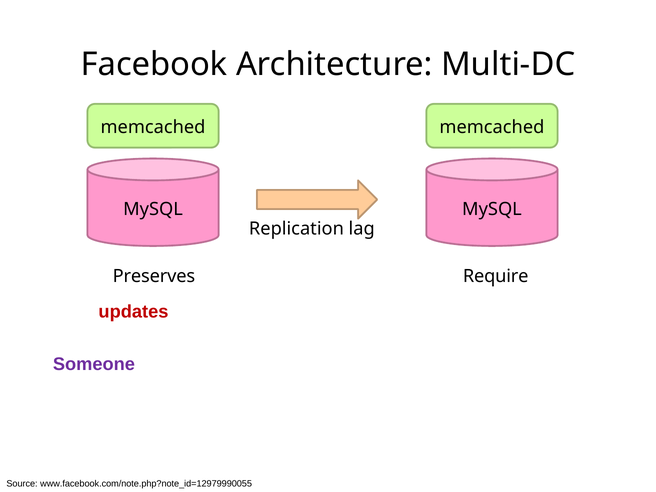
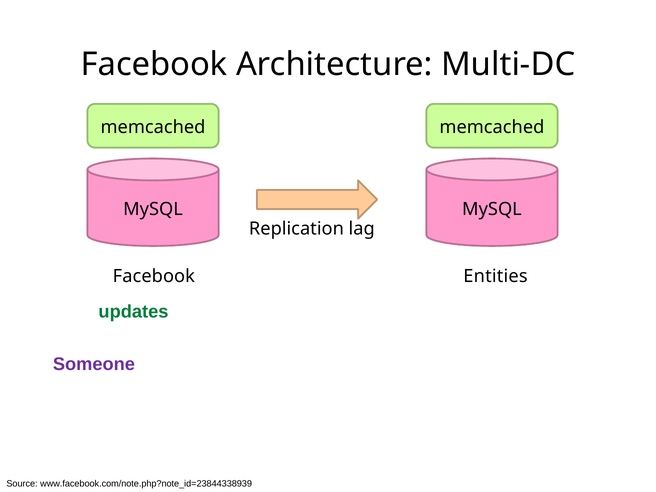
Preserves: Preserves -> Facebook (154, 276)
Require: Require -> Entities (496, 276)
updates colour: red -> green (133, 312)
www.facebook.com/note.php?note_id=12979990055: www.facebook.com/note.php?note_id=12979990055 -> www.facebook.com/note.php?note_id=23844338939 (146, 484)
